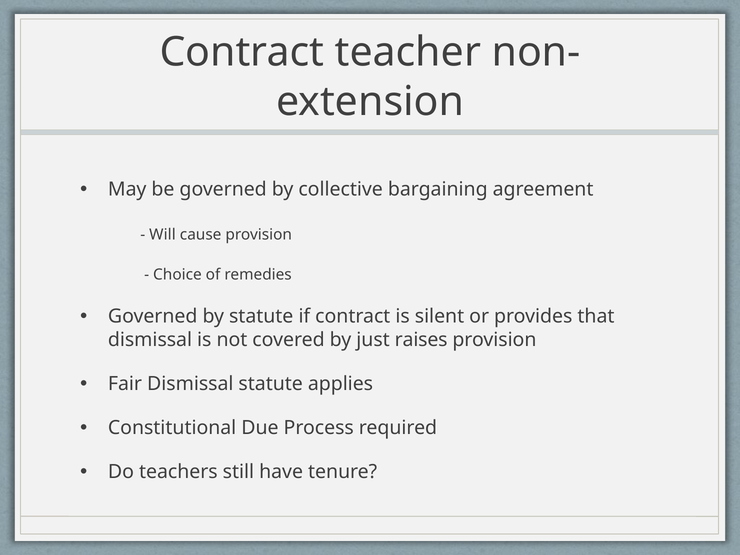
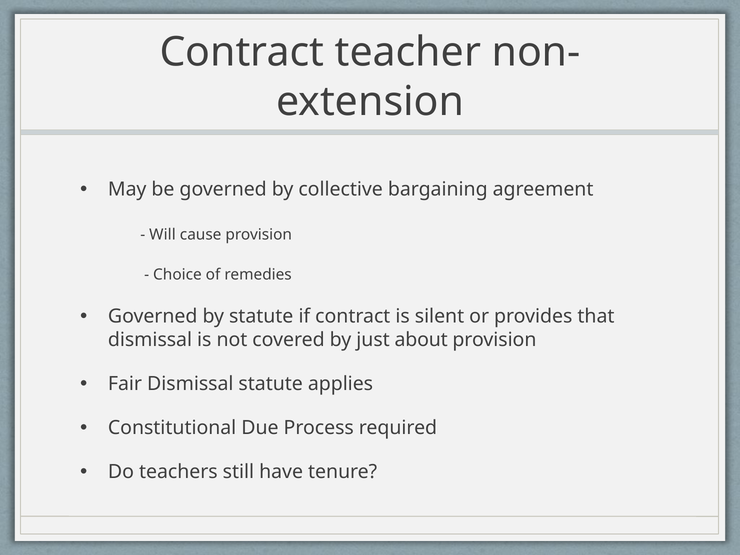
raises: raises -> about (421, 340)
